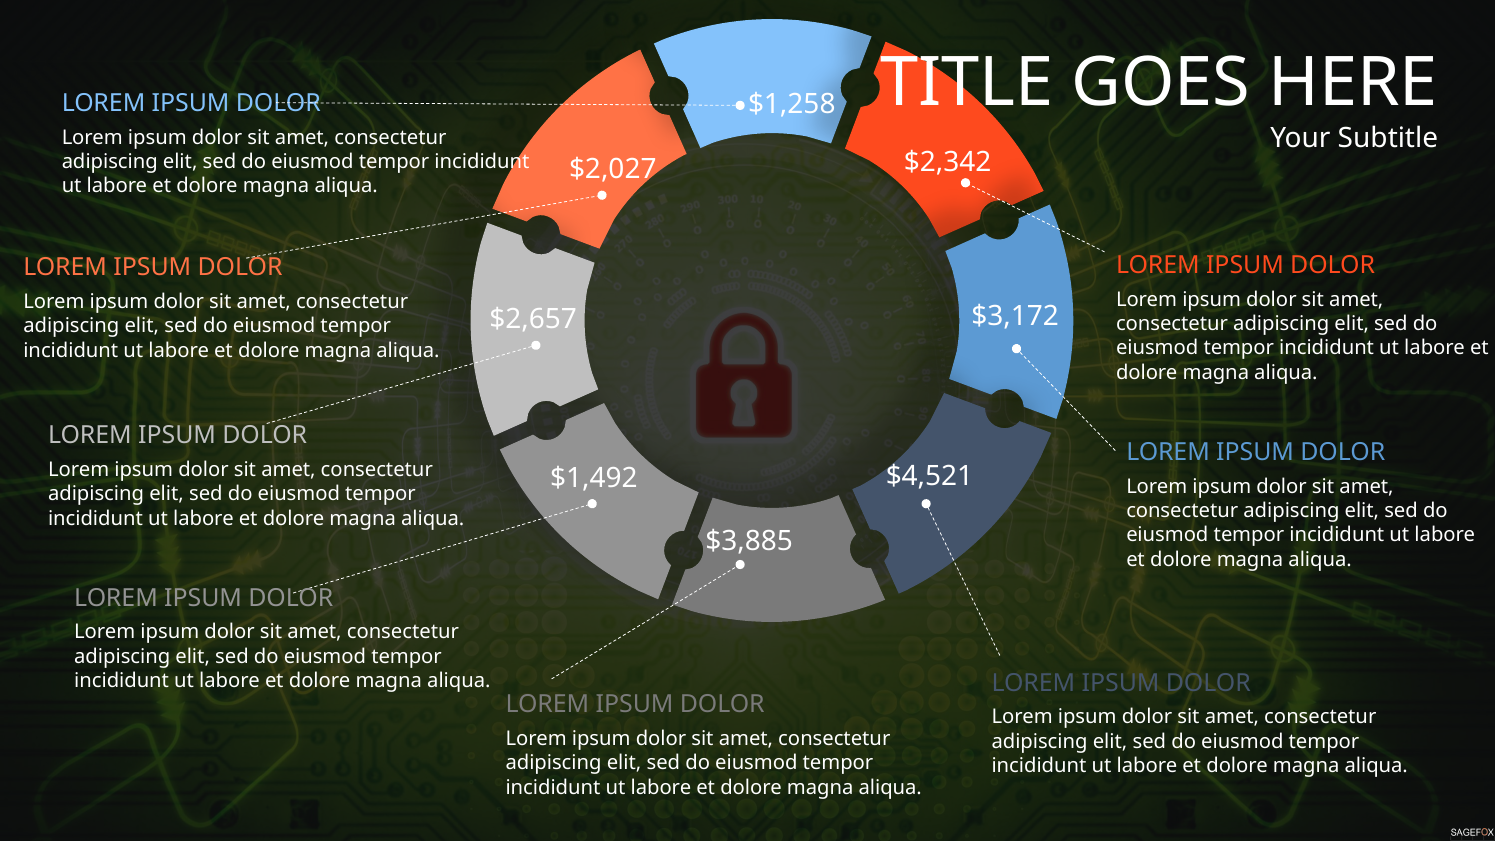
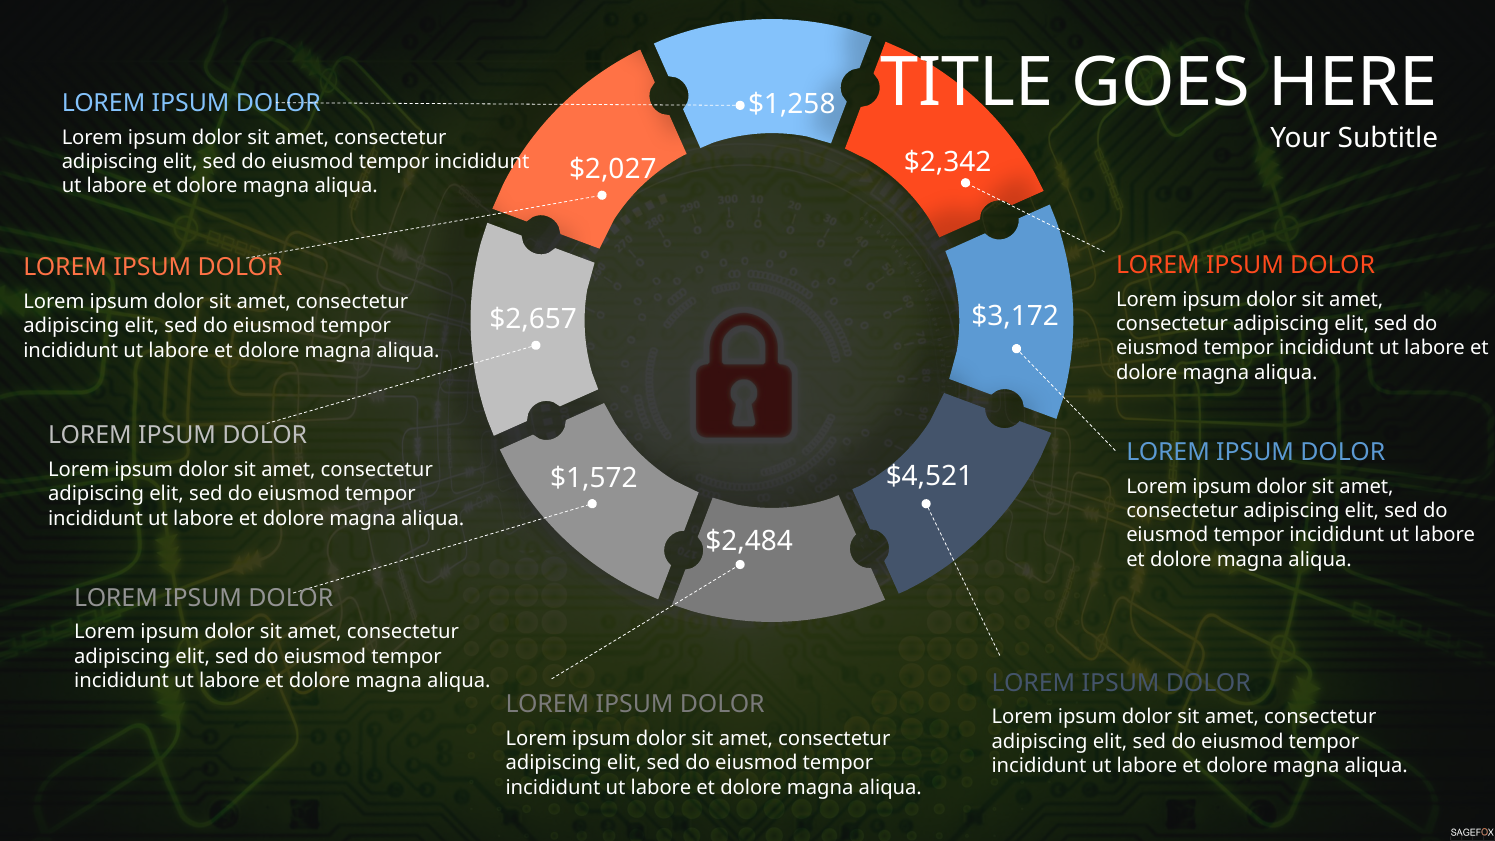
$1,492: $1,492 -> $1,572 (594, 479)
$3,885: $3,885 -> $2,484 (749, 541)
